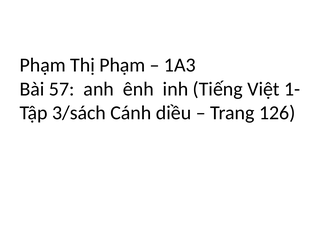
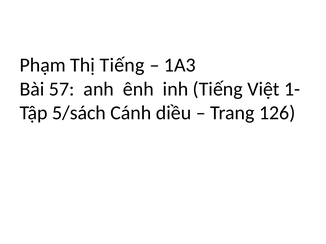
Thị Phạm: Phạm -> Tiếng (122, 65)
3/sách: 3/sách -> 5/sách (79, 113)
